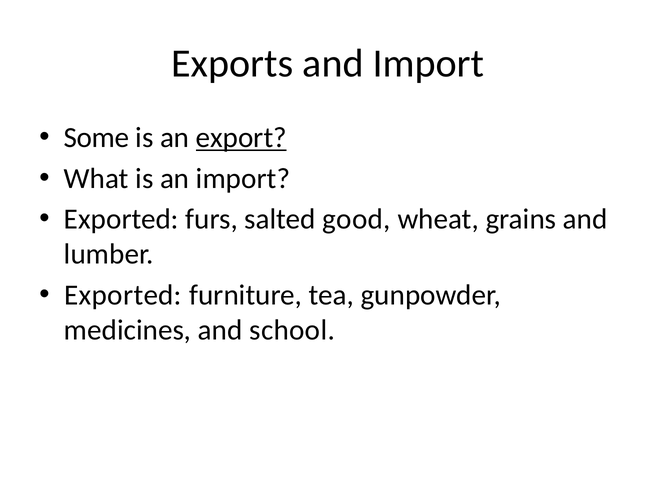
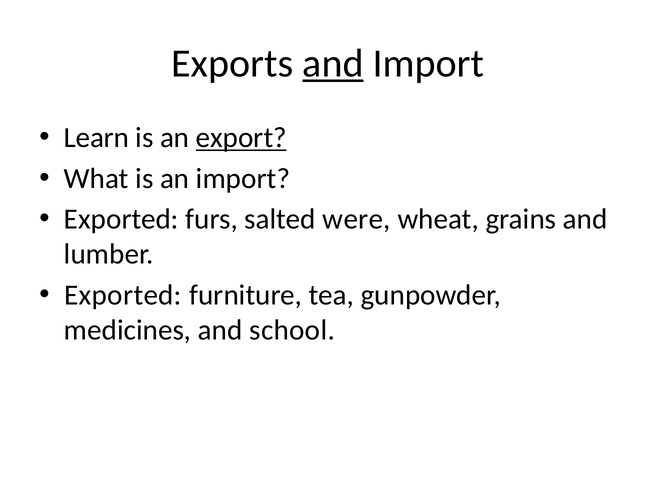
and underline: none -> present (333, 64)
Some: Some -> Learn (96, 138)
good: good -> were (357, 219)
